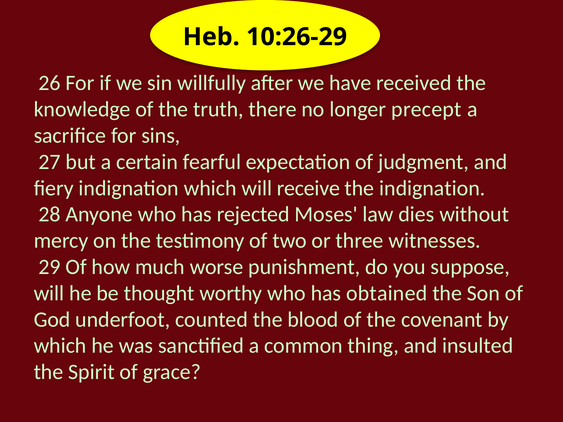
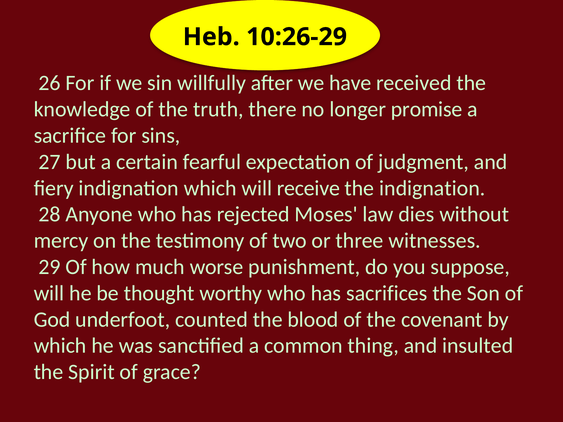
precept: precept -> promise (427, 109)
obtained: obtained -> sacrifices (387, 293)
